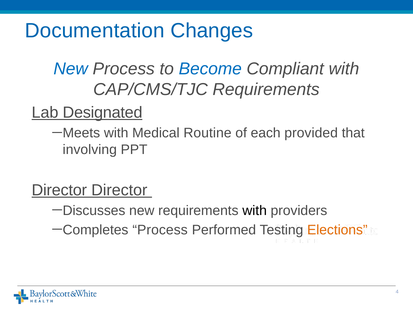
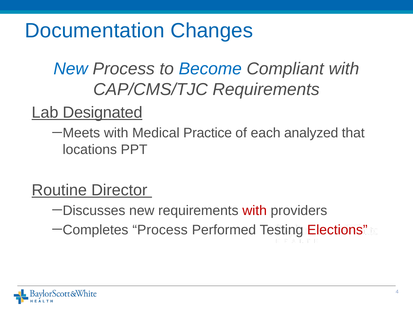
Routine: Routine -> Practice (208, 133)
provided: provided -> analyzed (311, 133)
involving: involving -> locations (90, 149)
Director: Director -> Routine (59, 190)
with colour: black -> red (255, 210)
Elections colour: orange -> red (337, 230)
